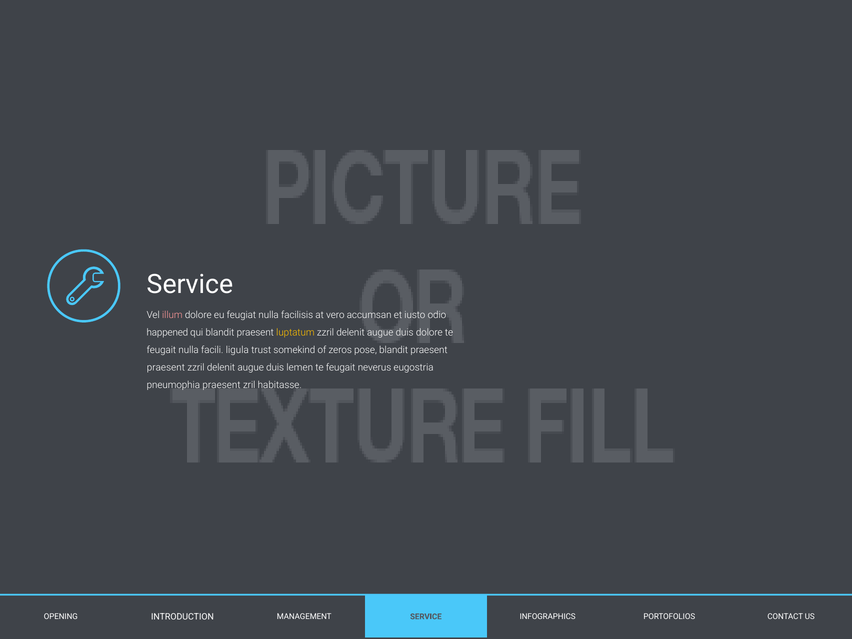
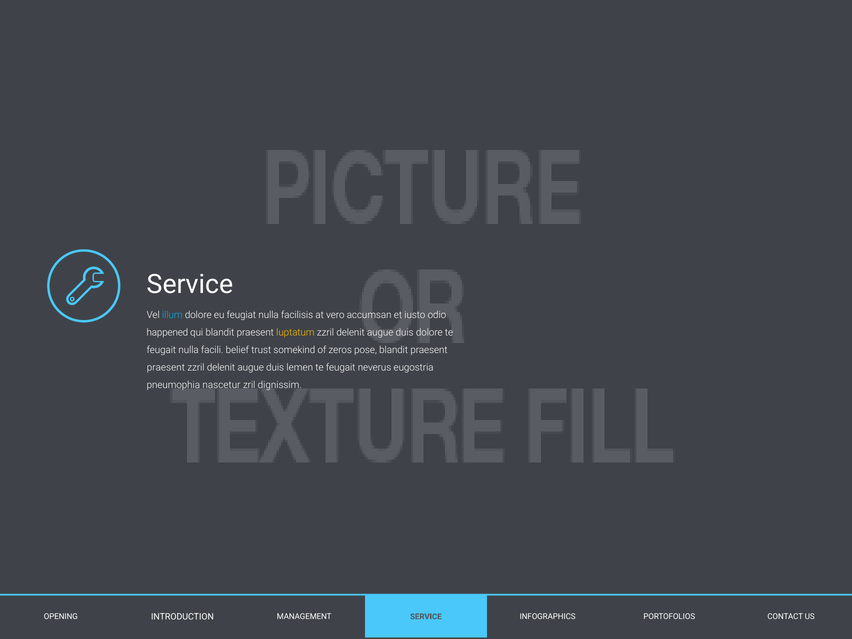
illum colour: pink -> light blue (172, 315)
ligula: ligula -> belief (237, 350)
pneumophia praesent: praesent -> nascetur (221, 385)
habitasse: habitasse -> dignissim (280, 385)
